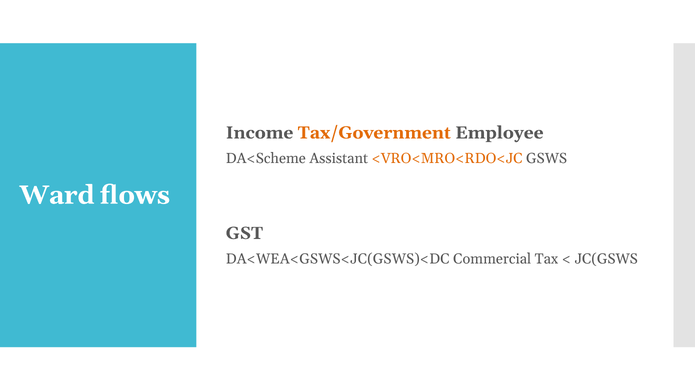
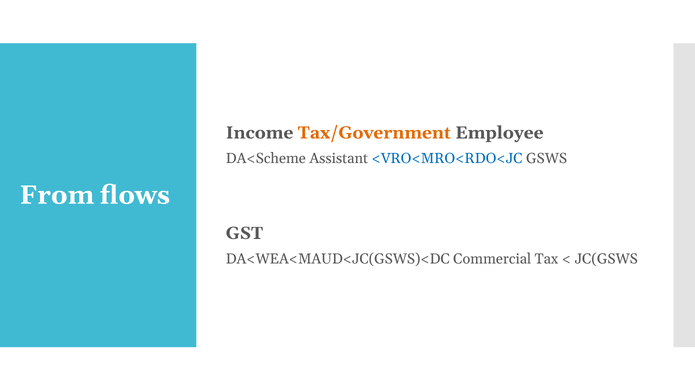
<VRO<MRO<RDO<JC colour: orange -> blue (447, 159)
Ward: Ward -> From (57, 195)
DA<WEA<GSWS<JC(GSWS)<DC: DA<WEA<GSWS<JC(GSWS)<DC -> DA<WEA<MAUD<JC(GSWS)<DC (338, 259)
